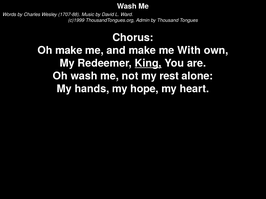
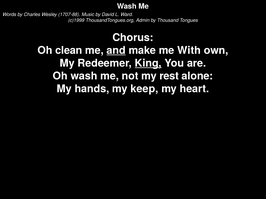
Oh make: make -> clean (69, 50)
and underline: none -> present (116, 50)
hope: hope -> keep (144, 89)
